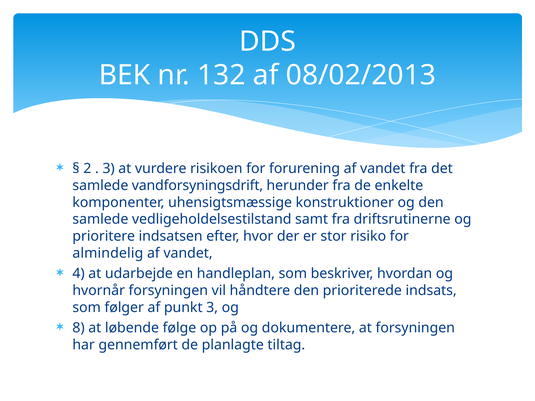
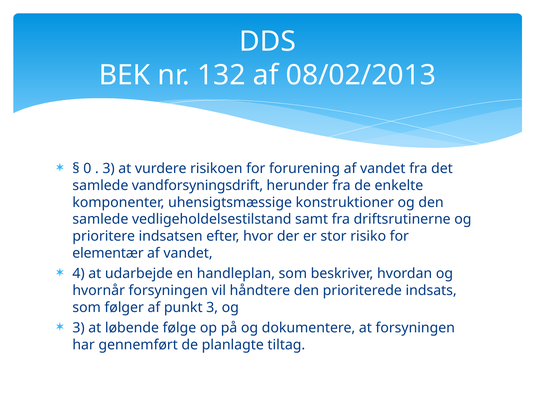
2: 2 -> 0 (87, 169)
almindelig: almindelig -> elementær (108, 253)
8: 8 -> 3 (79, 328)
